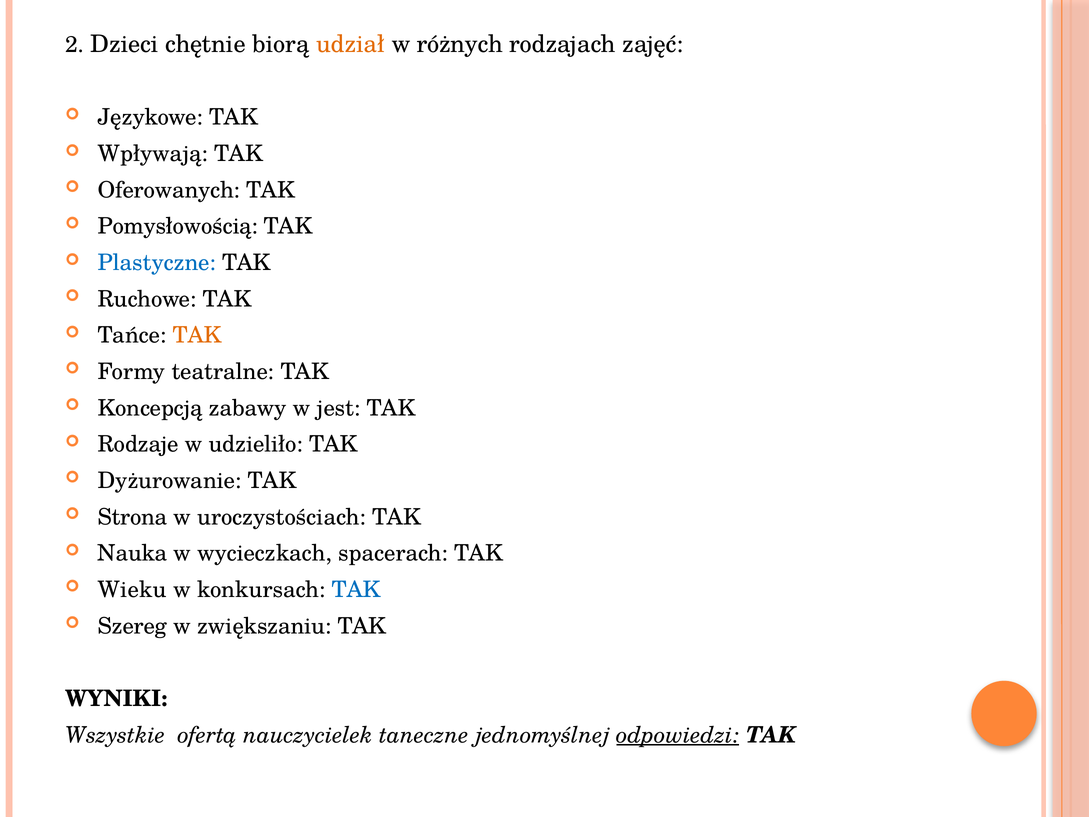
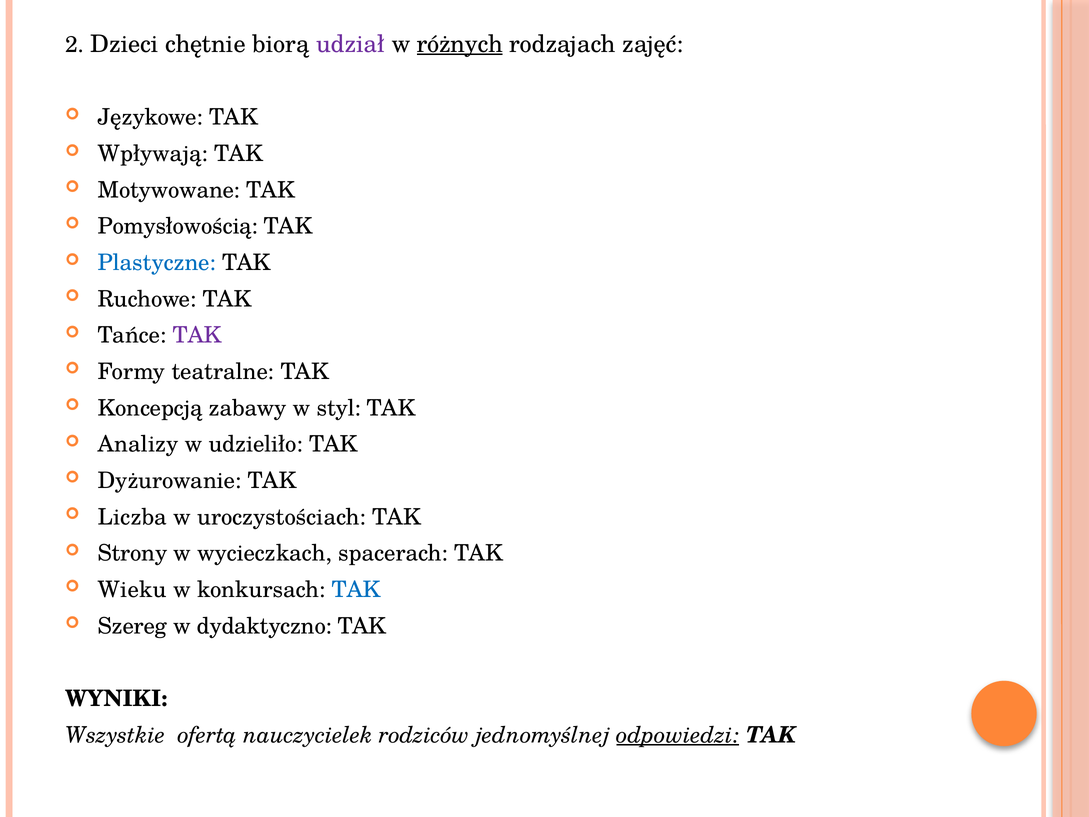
udział colour: orange -> purple (351, 44)
różnych underline: none -> present (460, 44)
Oferowanych: Oferowanych -> Motywowane (169, 190)
TAK colour: orange -> purple (197, 335)
jest: jest -> styl (339, 408)
Rodzaje: Rodzaje -> Analizy (138, 444)
Strona: Strona -> Liczba (132, 517)
Nauka: Nauka -> Strony (133, 553)
zwiększaniu: zwiększaniu -> dydaktyczno (264, 626)
taneczne: taneczne -> rodziców (424, 735)
